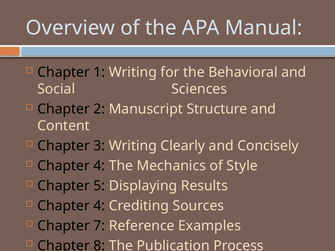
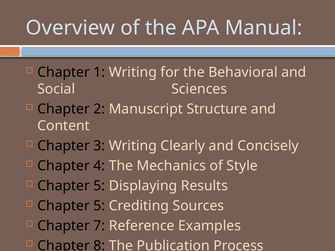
4: 4 -> 5 (99, 206)
